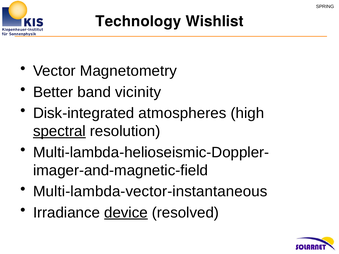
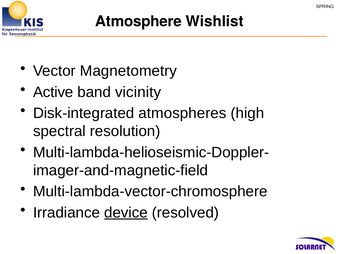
Technology: Technology -> Atmosphere (139, 21)
Better: Better -> Active (53, 92)
spectral underline: present -> none (59, 131)
Multi-lambda-vector-instantaneous: Multi-lambda-vector-instantaneous -> Multi-lambda-vector-chromosphere (150, 192)
